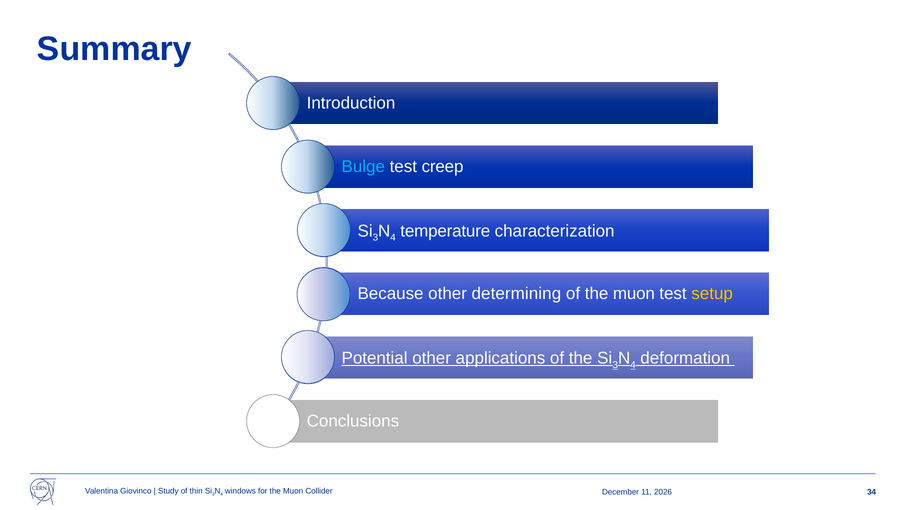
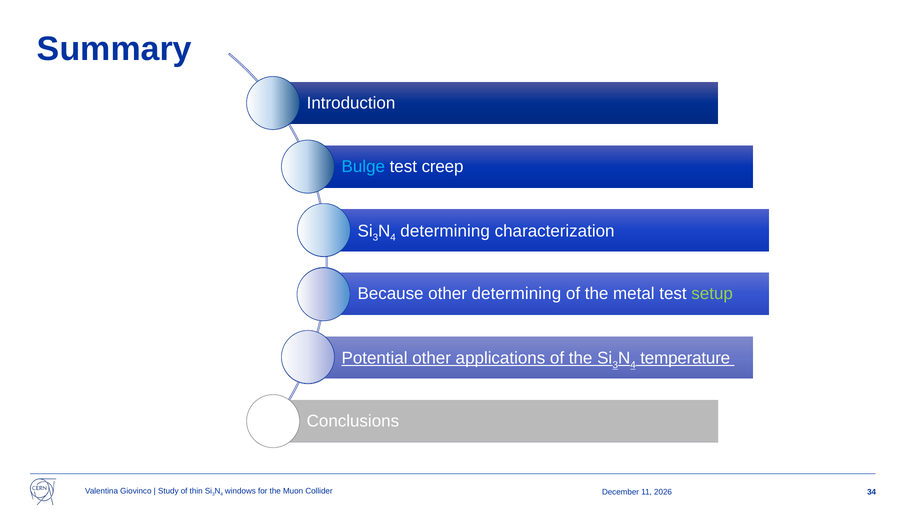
temperature: temperature -> determining (445, 231)
of the muon: muon -> metal (634, 294)
setup colour: yellow -> light green (712, 294)
deformation: deformation -> temperature (685, 358)
